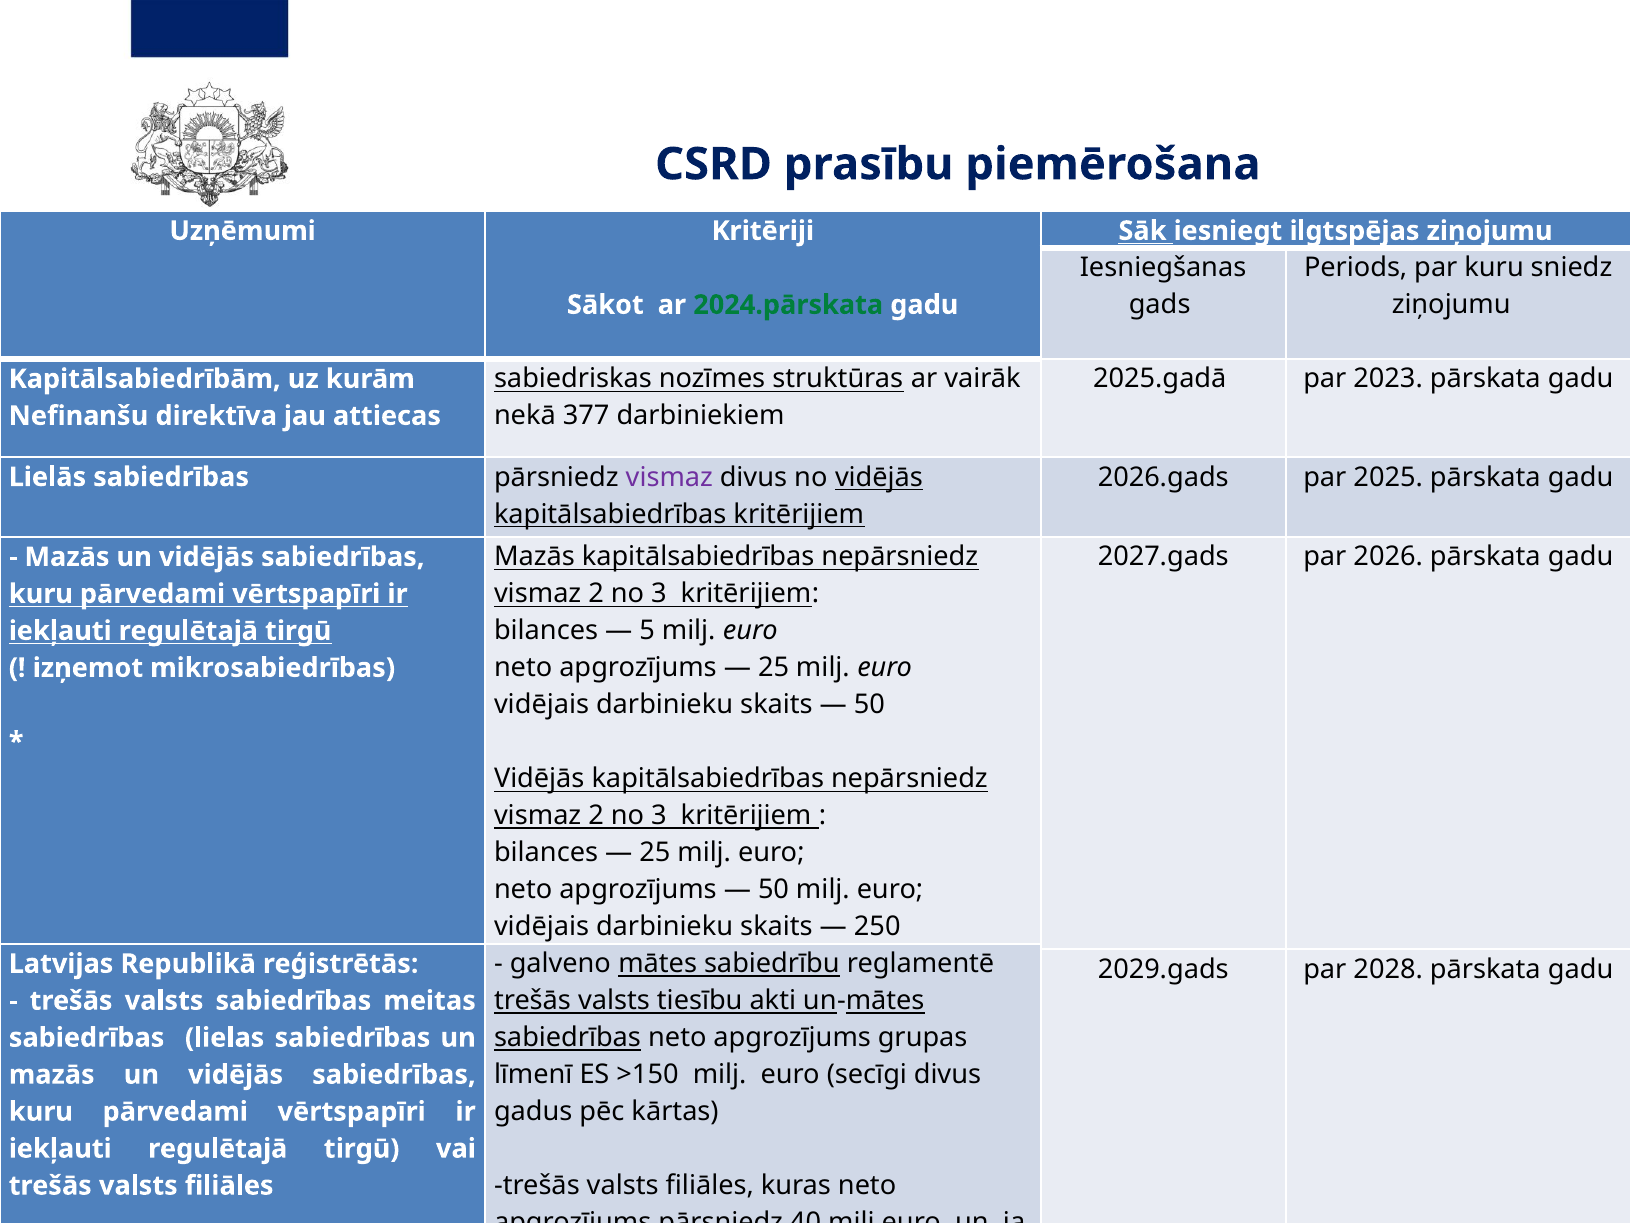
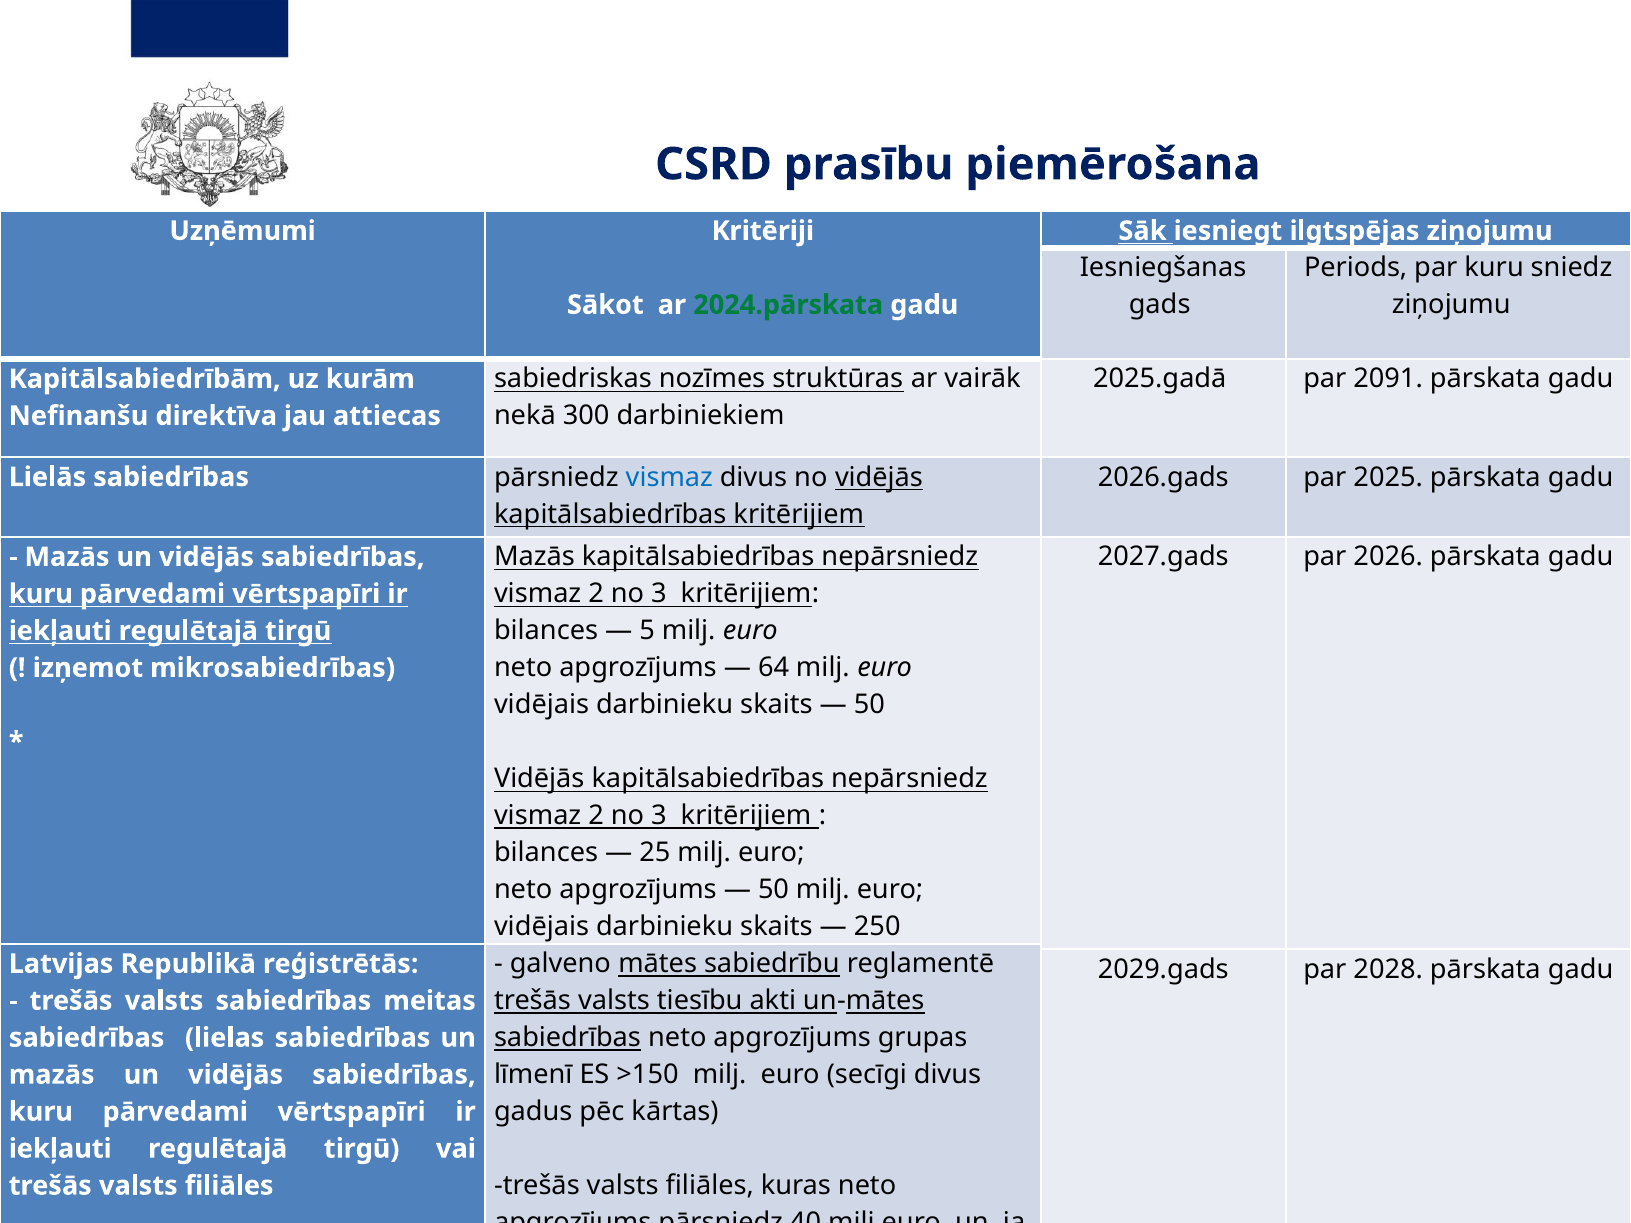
2023: 2023 -> 2091 (1388, 379)
377: 377 -> 300 (586, 416)
vismaz colour: purple -> blue (669, 477)
25: 25 -> 64 (774, 668)
